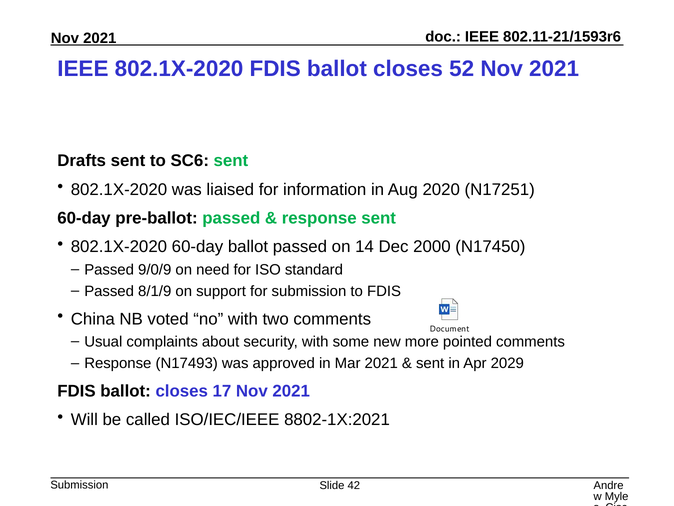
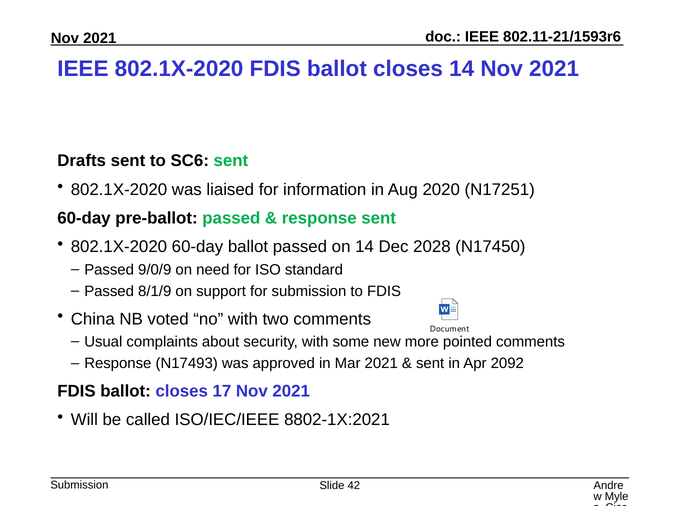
closes 52: 52 -> 14 (462, 69)
2000: 2000 -> 2028 (432, 247)
2029: 2029 -> 2092 (507, 363)
